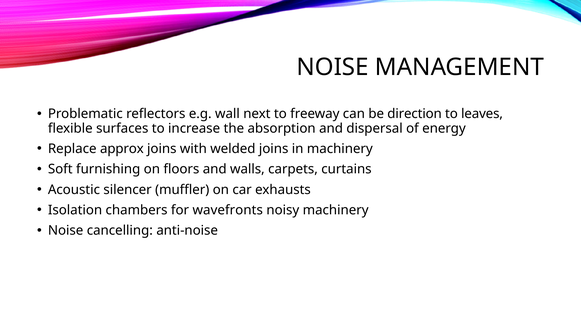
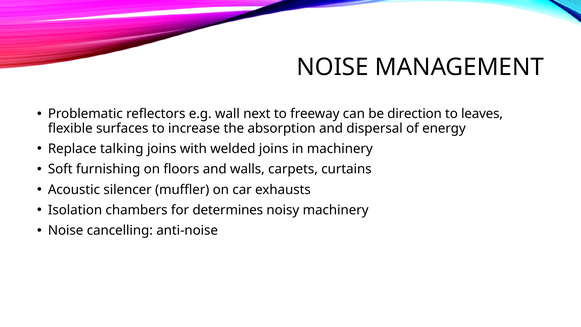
approx: approx -> talking (122, 149)
wavefronts: wavefronts -> determines (228, 210)
